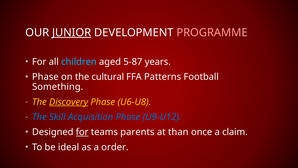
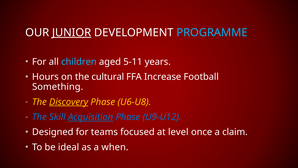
PROGRAMME colour: pink -> light blue (212, 32)
5-87: 5-87 -> 5-11 (133, 62)
Phase: Phase -> Hours (45, 77)
Patterns: Patterns -> Increase (163, 77)
Acquisition underline: none -> present (91, 117)
for underline: present -> none (82, 132)
parents: parents -> focused (137, 132)
than: than -> level (178, 132)
order: order -> when (115, 147)
